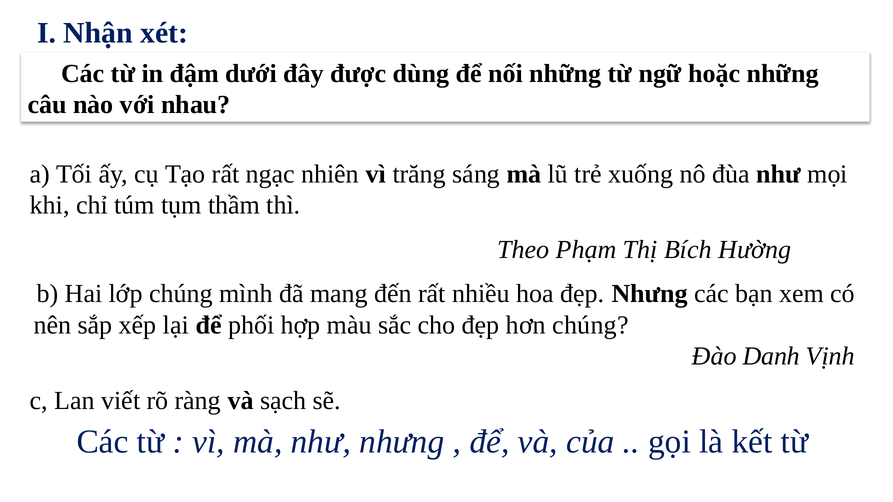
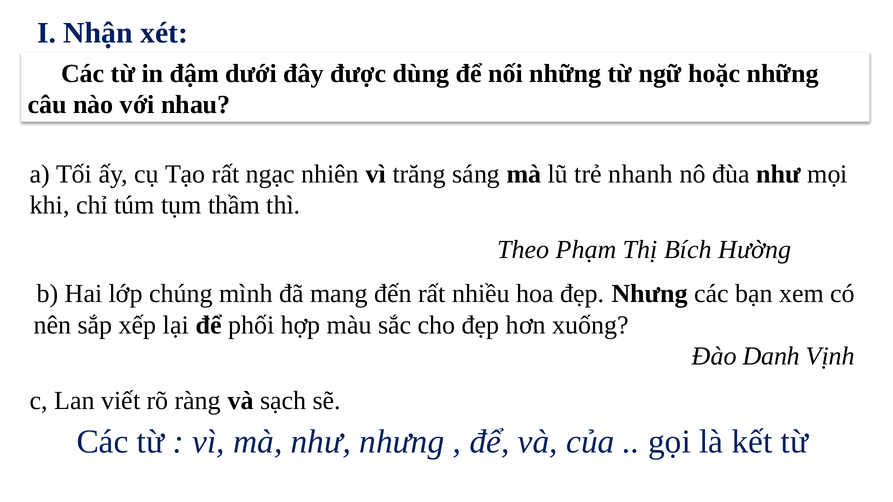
xuống: xuống -> nhanh (641, 174)
hơn chúng: chúng -> xuống (591, 325)
